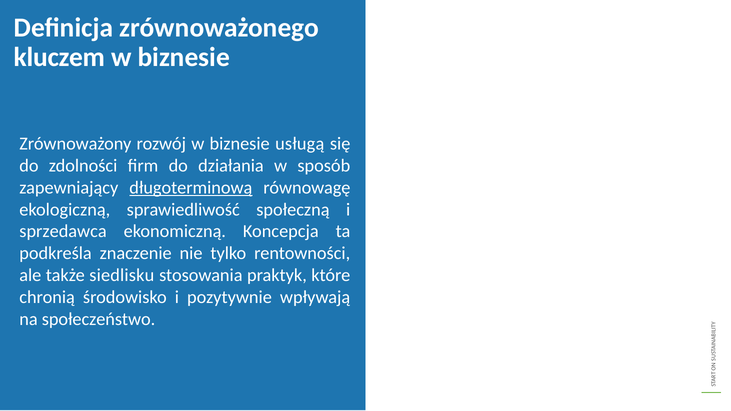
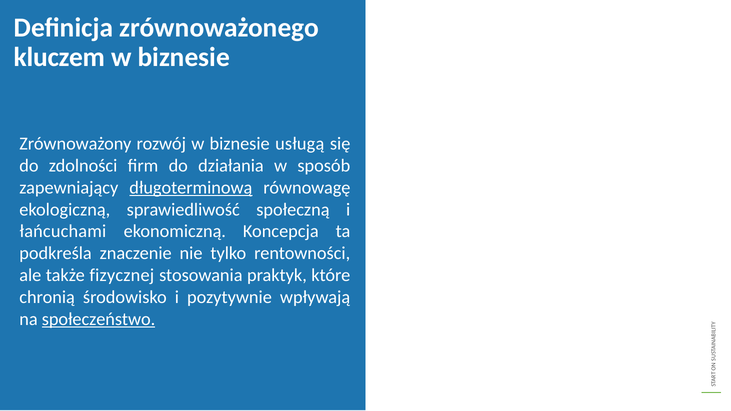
sprzedawca: sprzedawca -> łańcuchami (63, 232)
siedlisku: siedlisku -> fizycznej (122, 275)
społeczeństwo underline: none -> present (99, 319)
